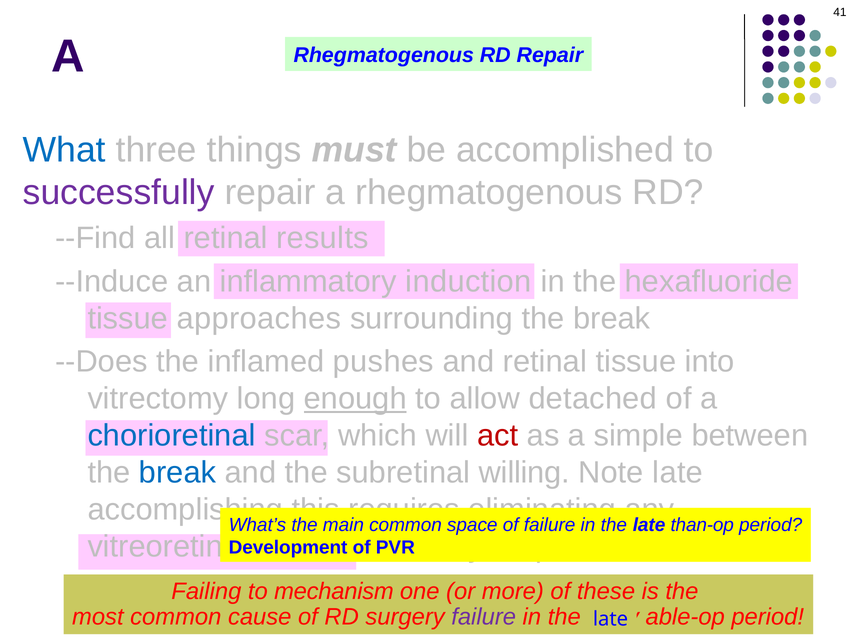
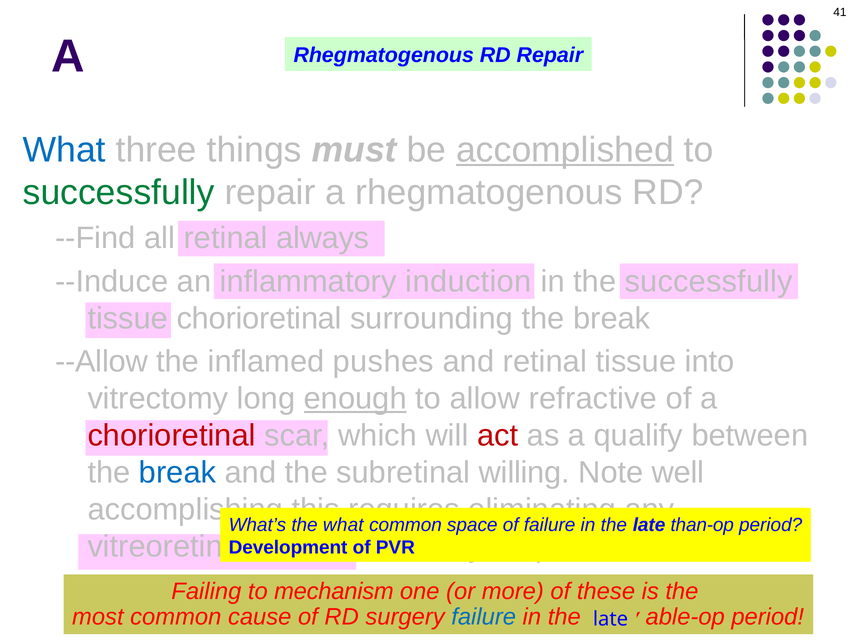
accomplished underline: none -> present (565, 150)
successfully colour: purple -> green (119, 193)
results: results -> always (323, 238)
the hexafluoride: hexafluoride -> successfully (709, 282)
tissue approaches: approaches -> chorioretinal (259, 319)
--Does: --Does -> --Allow (101, 362)
detached: detached -> refractive (593, 399)
chorioretinal colour: blue -> red (172, 436)
simple: simple -> qualify (638, 436)
Note late: late -> well (678, 473)
main: main -> what (343, 525)
failure colour: purple -> blue (484, 617)
